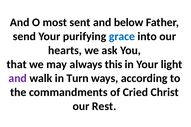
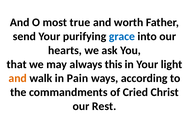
sent: sent -> true (80, 22)
below: below -> worth (129, 22)
and colour: purple -> orange (18, 78)
Turn: Turn -> Pain (77, 78)
